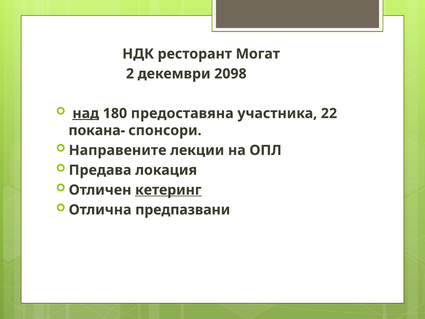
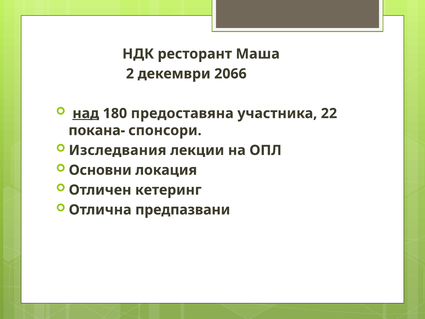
Могат: Могат -> Маша (258, 54)
2098: 2098 -> 2066 (230, 74)
Направените: Направените -> Изследвания (118, 150)
Предава: Предава -> Основни (100, 170)
кетеринг underline: present -> none (168, 190)
